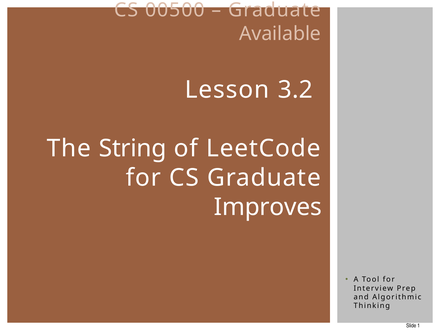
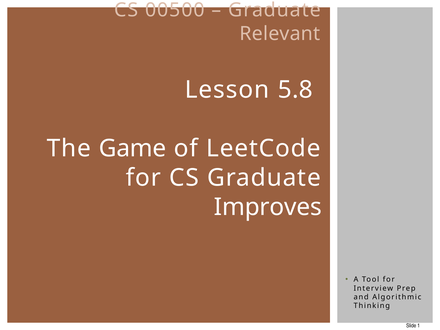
Available: Available -> Relevant (280, 34)
3.2: 3.2 -> 5.8 (295, 90)
String: String -> Game (133, 148)
